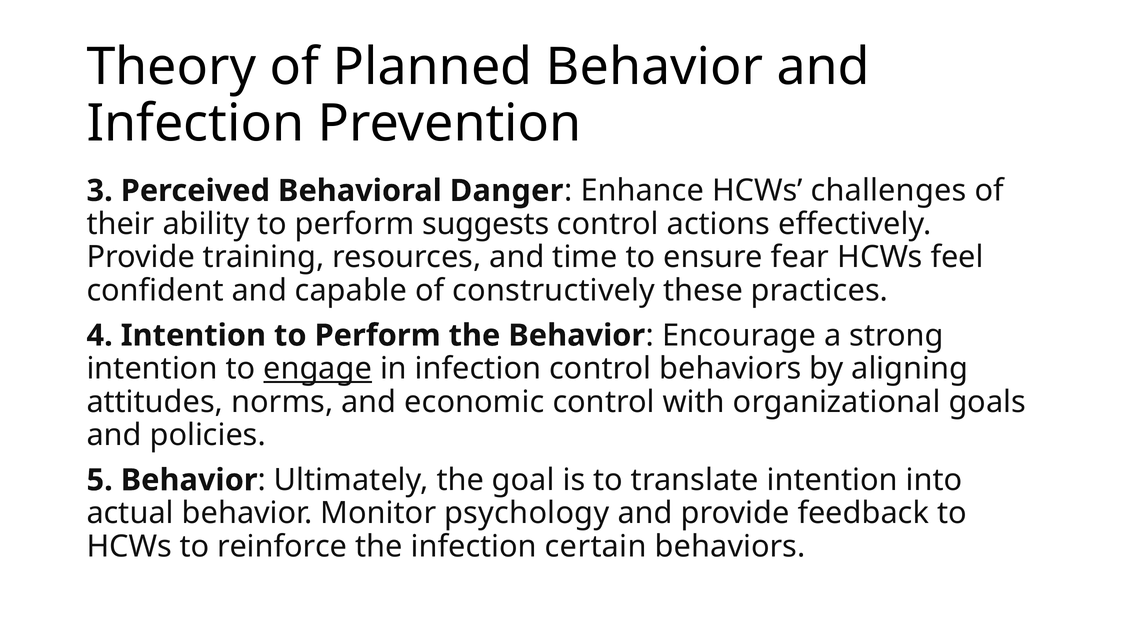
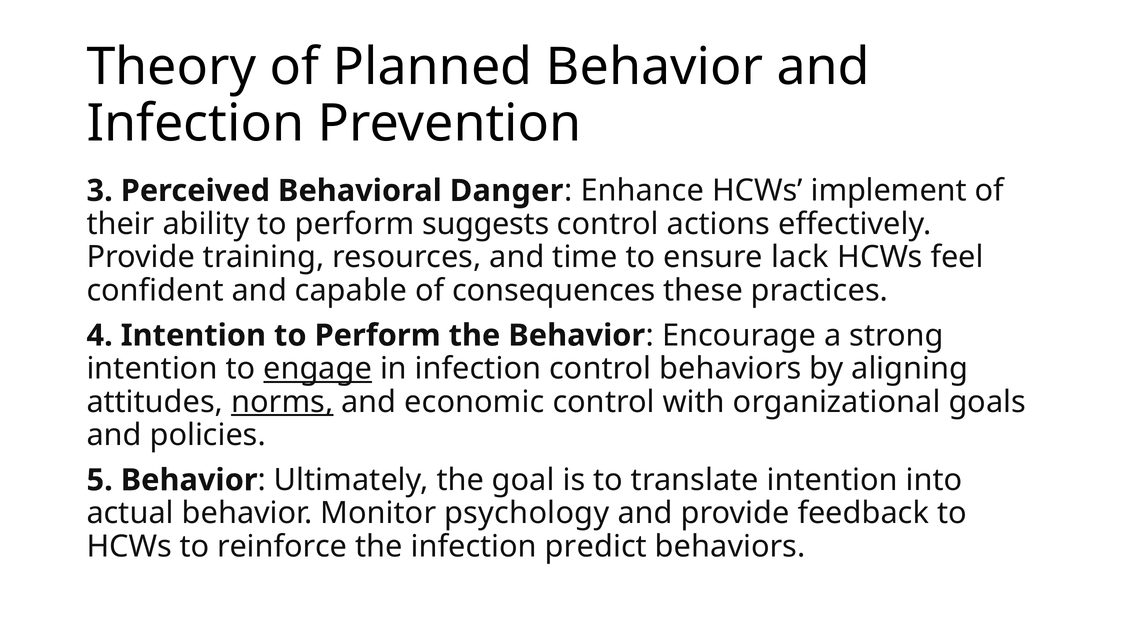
challenges: challenges -> implement (889, 191)
fear: fear -> lack (800, 257)
constructively: constructively -> consequences (554, 290)
norms underline: none -> present (282, 402)
certain: certain -> predict (596, 546)
